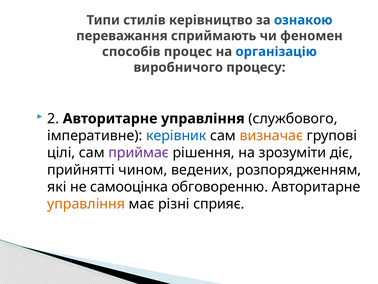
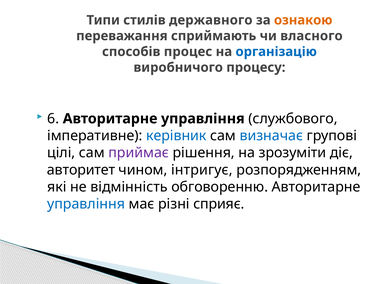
керівництво: керівництво -> державного (211, 20)
ознакою colour: blue -> orange (303, 20)
феномен: феномен -> власного (311, 36)
2: 2 -> 6 (53, 118)
визначає colour: orange -> blue (271, 135)
прийнятті: прийнятті -> авторитет (81, 170)
ведених: ведених -> інтригує (202, 170)
самооцінка: самооцінка -> відмінність (129, 187)
управління colour: orange -> blue (86, 204)
